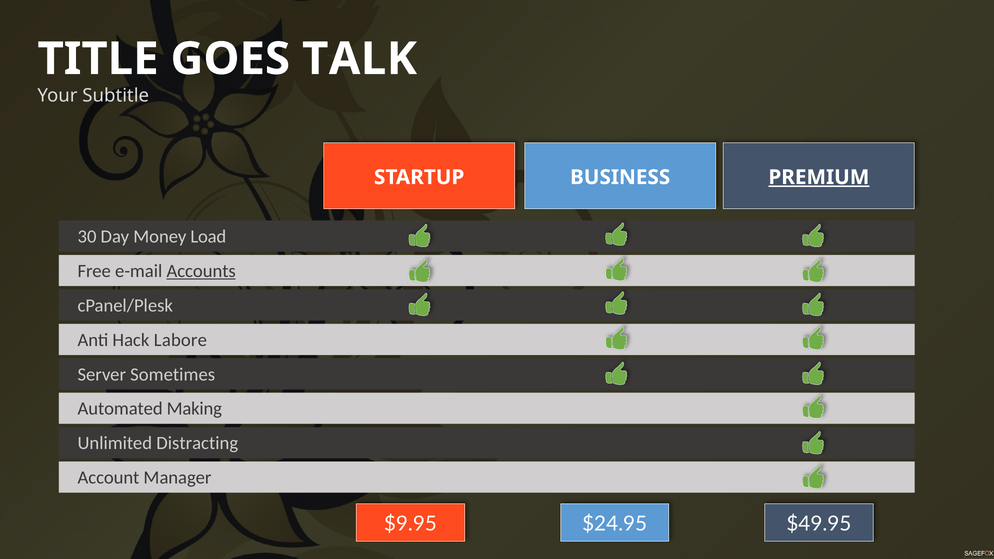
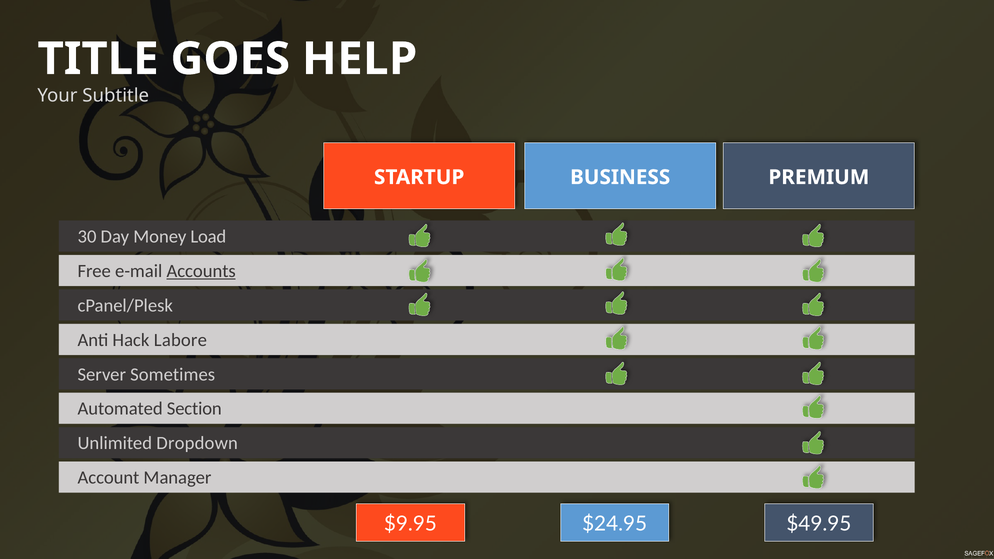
TALK: TALK -> HELP (360, 59)
PREMIUM underline: present -> none (819, 177)
Making: Making -> Section (194, 409)
Distracting: Distracting -> Dropdown (197, 443)
